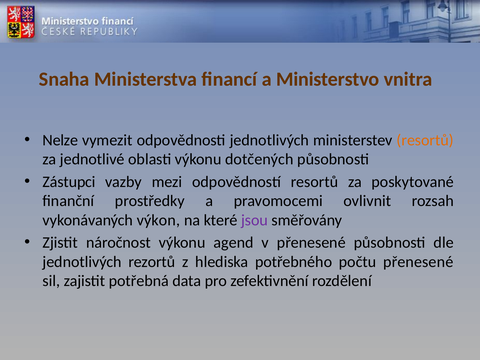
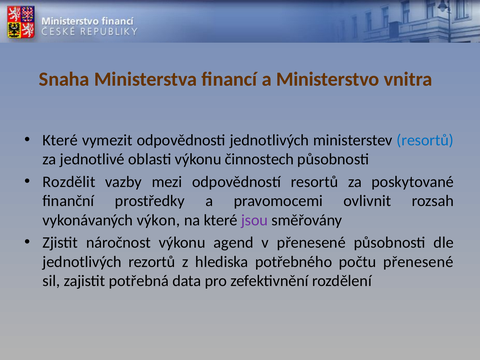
Nelze: Nelze -> Které (60, 140)
resortů colour: orange -> blue (425, 140)
dotčených: dotčených -> činnostech (259, 159)
Zástupci: Zástupci -> Rozdělit (69, 182)
